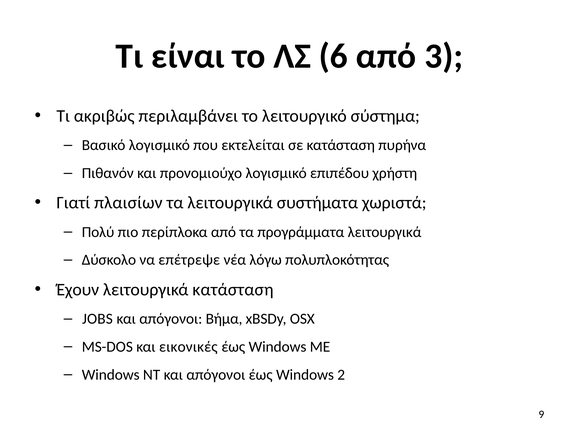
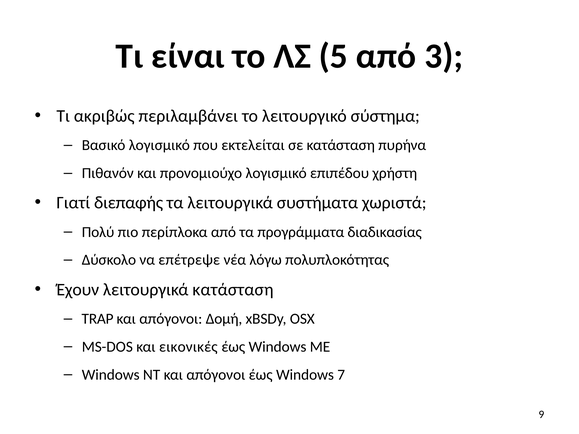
6: 6 -> 5 (333, 56)
πλαισίων: πλαισίων -> διεπαφής (129, 203)
προγράμματα λειτουργικά: λειτουργικά -> διαδικασίας (385, 232)
JOBS: JOBS -> TRAP (98, 319)
Βήμα: Βήμα -> Δομή (224, 319)
2: 2 -> 7 (341, 375)
